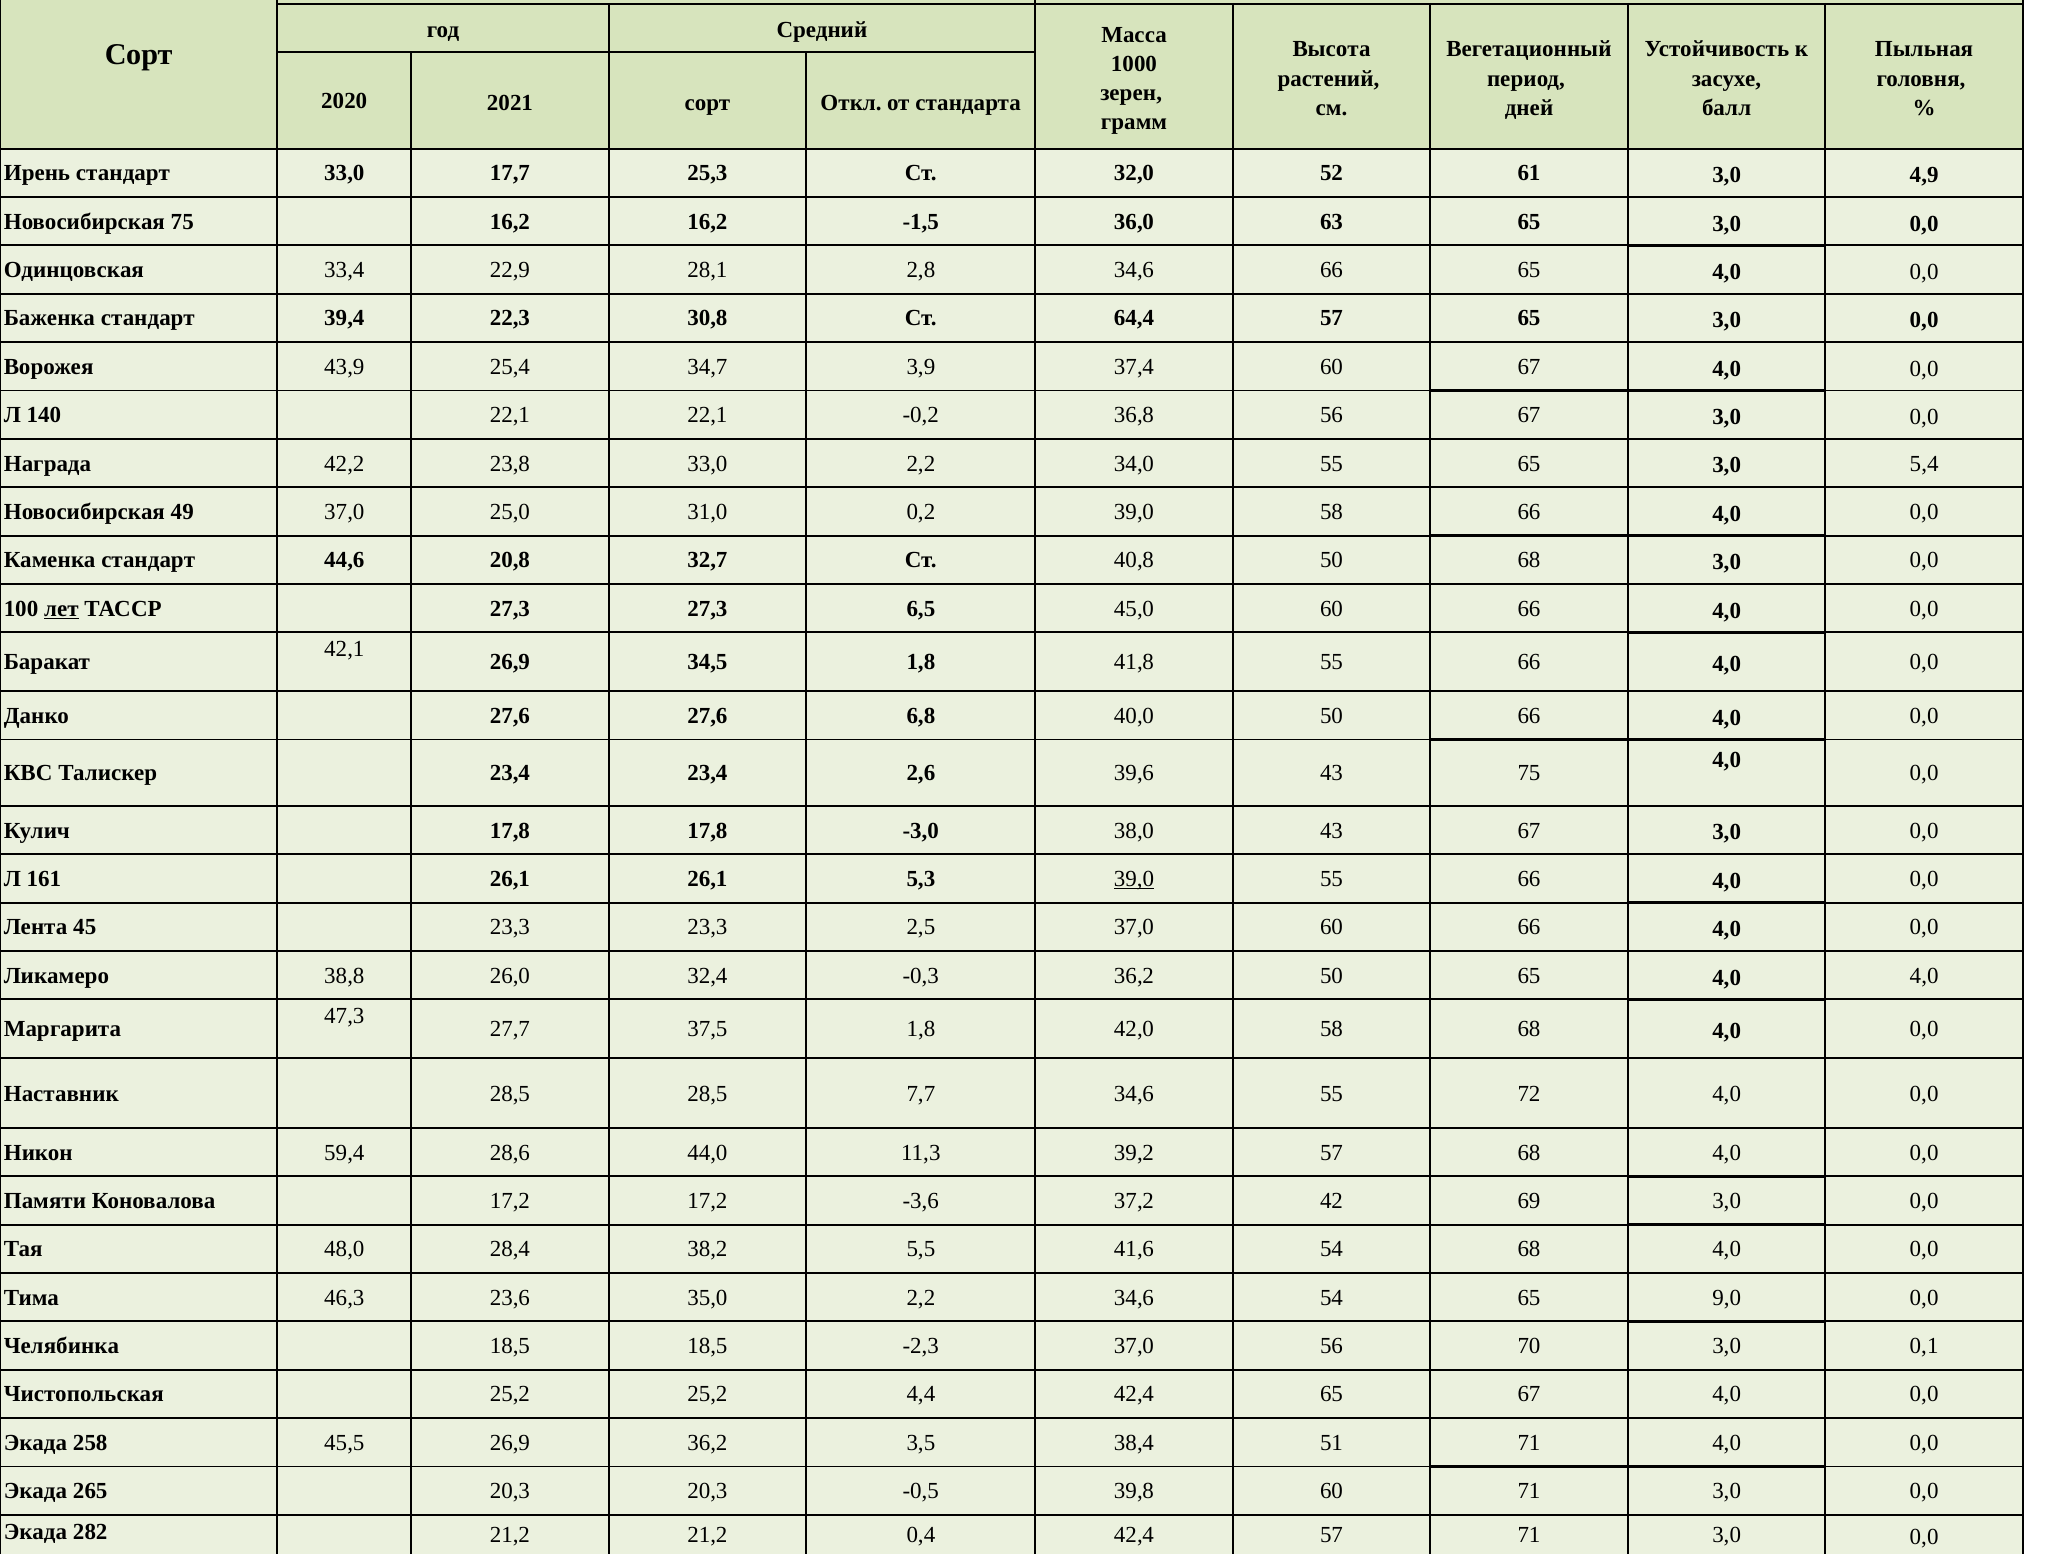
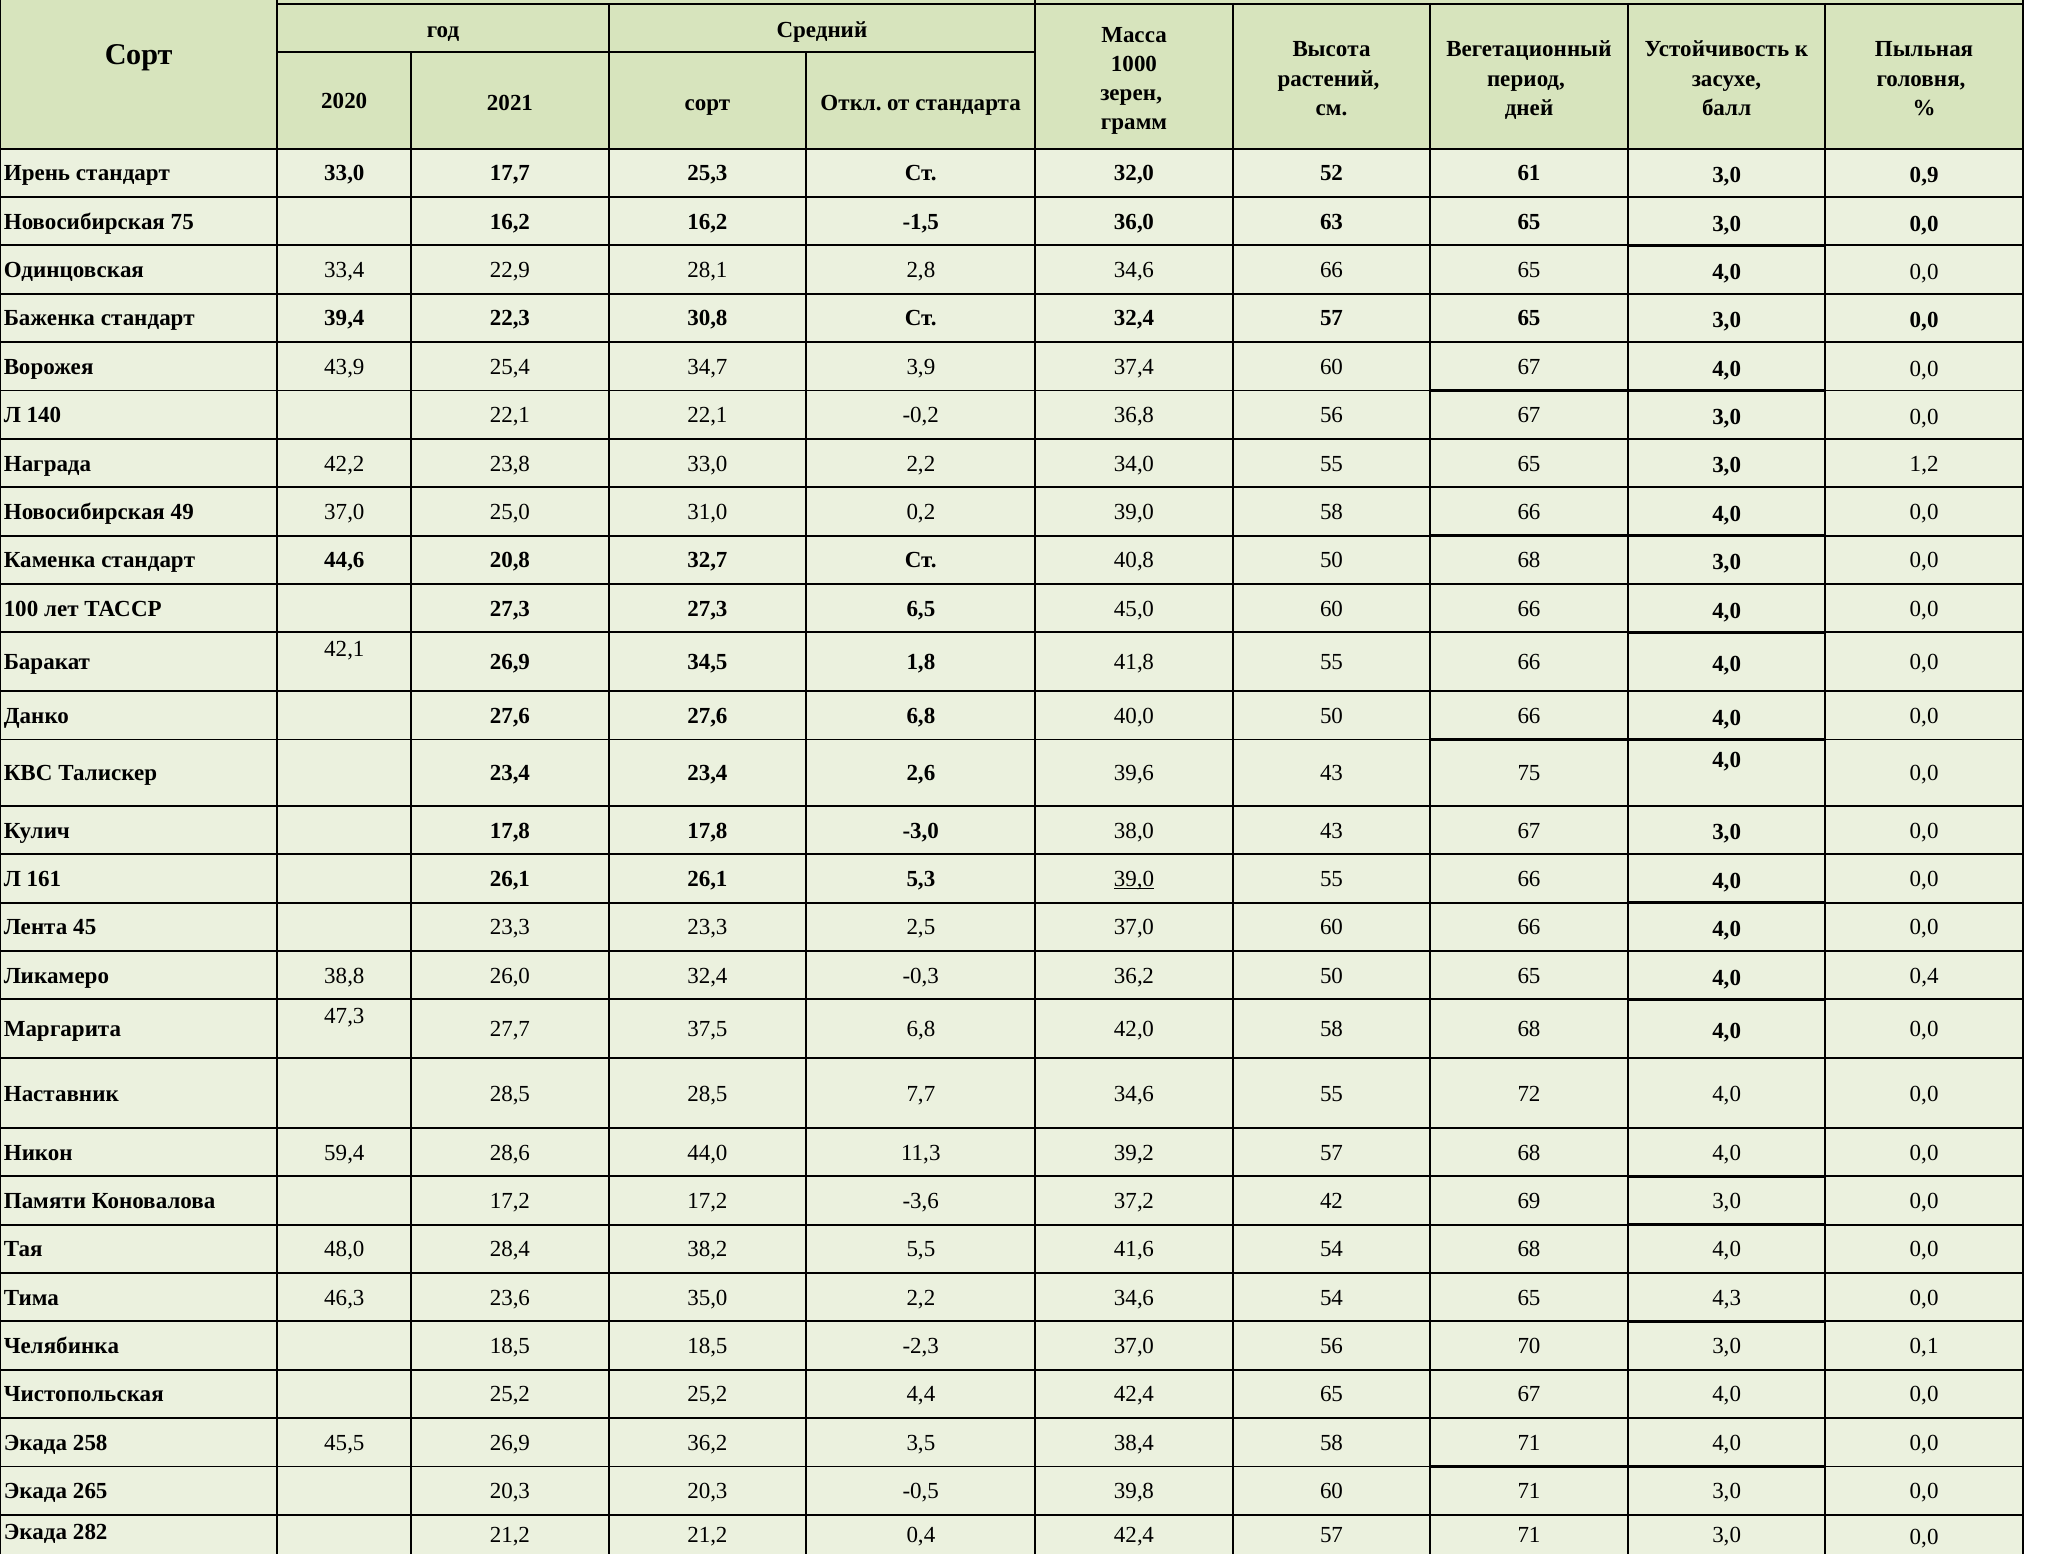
4,9: 4,9 -> 0,9 (1924, 175)
Ст 64,4: 64,4 -> 32,4 (1134, 318)
5,4: 5,4 -> 1,2 (1924, 463)
лет underline: present -> none (61, 609)
4,0 4,0: 4,0 -> 0,4 (1924, 976)
37,5 1,8: 1,8 -> 6,8 (921, 1029)
9,0: 9,0 -> 4,3 (1727, 1298)
38,4 51: 51 -> 58 (1332, 1443)
